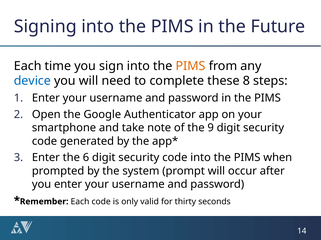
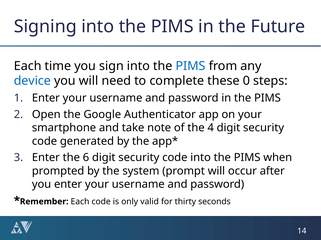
PIMS colour: orange -> blue (191, 66)
8: 8 -> 0 (246, 81)
9: 9 -> 4 (211, 128)
